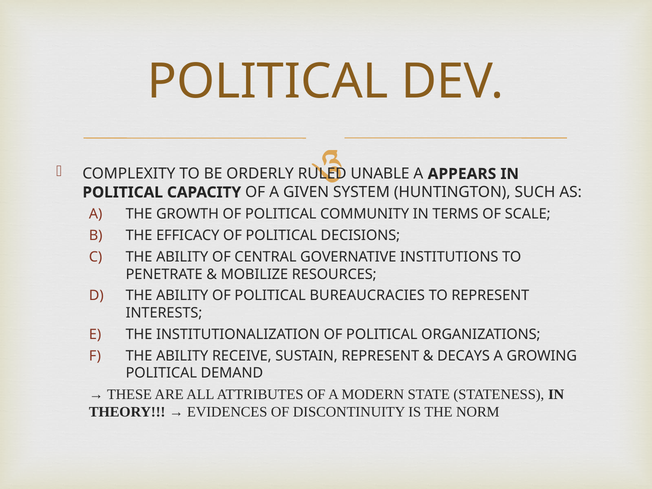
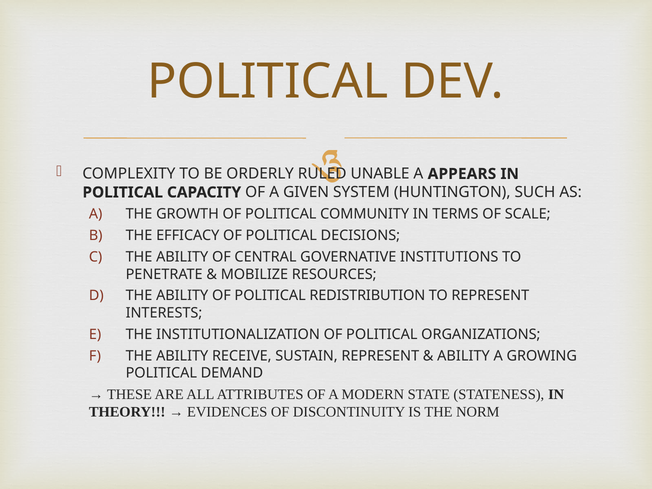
BUREAUCRACIES: BUREAUCRACIES -> REDISTRIBUTION (367, 296)
DECAYS: DECAYS -> ABILITY (463, 356)
